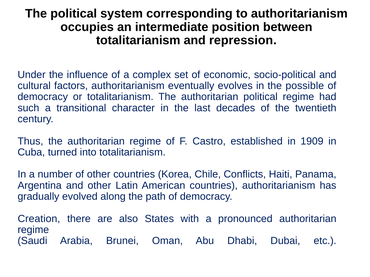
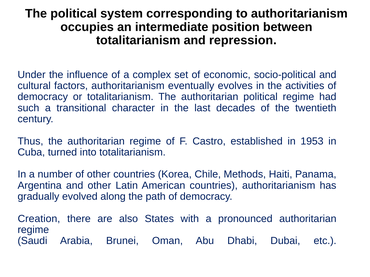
possible: possible -> activities (305, 86)
1909: 1909 -> 1953 (312, 141)
Conflicts: Conflicts -> Methods (245, 175)
